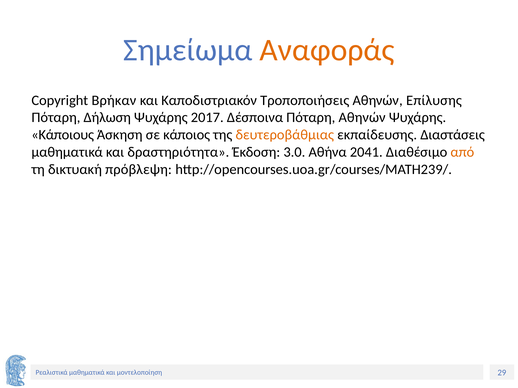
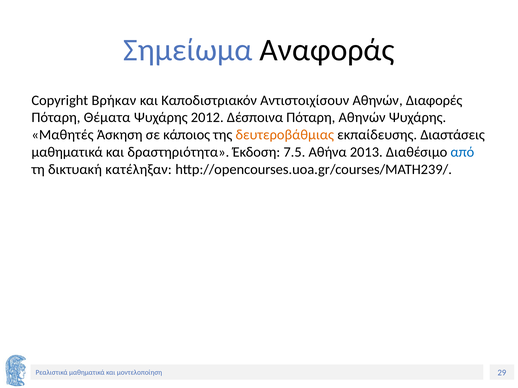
Αναφοράς colour: orange -> black (327, 50)
Τροποποιήσεις: Τροποποιήσεις -> Αντιστοιχίσουν (305, 100)
Επίλυσης: Επίλυσης -> Διαφορές (434, 100)
Δήλωση: Δήλωση -> Θέματα (107, 118)
2017: 2017 -> 2012 (207, 118)
Κάποιους: Κάποιους -> Μαθητές (62, 135)
3.0: 3.0 -> 7.5 (294, 152)
2041: 2041 -> 2013 (366, 152)
από colour: orange -> blue (462, 152)
πρόβλεψη: πρόβλεψη -> κατέληξαν (139, 170)
